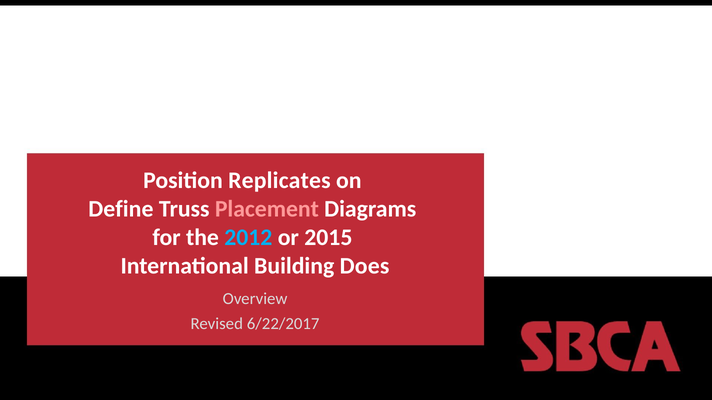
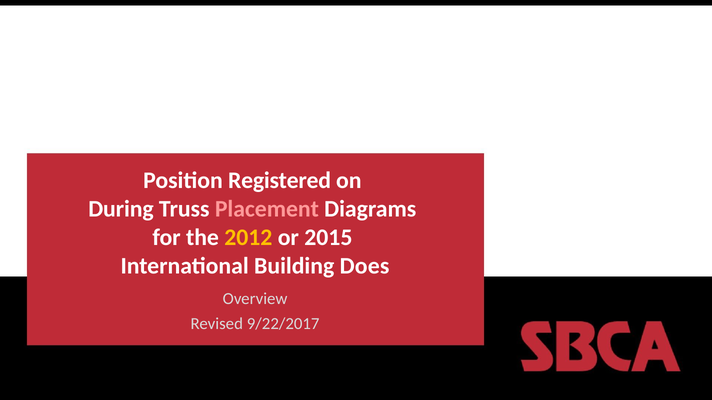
Replicates: Replicates -> Registered (280, 181)
Define: Define -> During (121, 209)
2012 colour: light blue -> yellow (248, 238)
6/22/2017: 6/22/2017 -> 9/22/2017 (283, 324)
